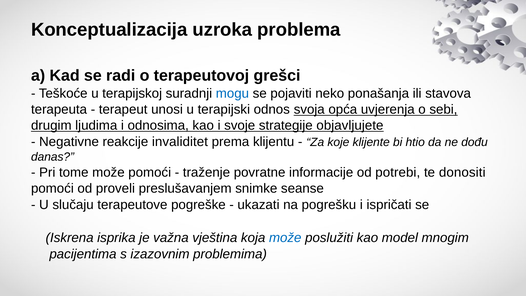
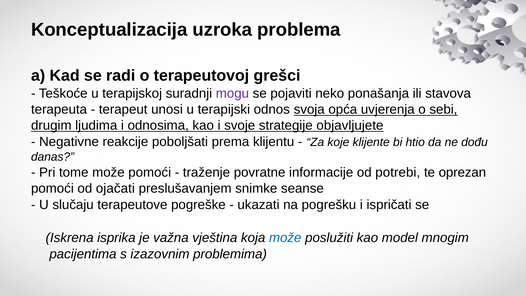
mogu colour: blue -> purple (232, 94)
invaliditet: invaliditet -> poboljšati (180, 142)
donositi: donositi -> oprezan (462, 173)
proveli: proveli -> ojačati (115, 188)
